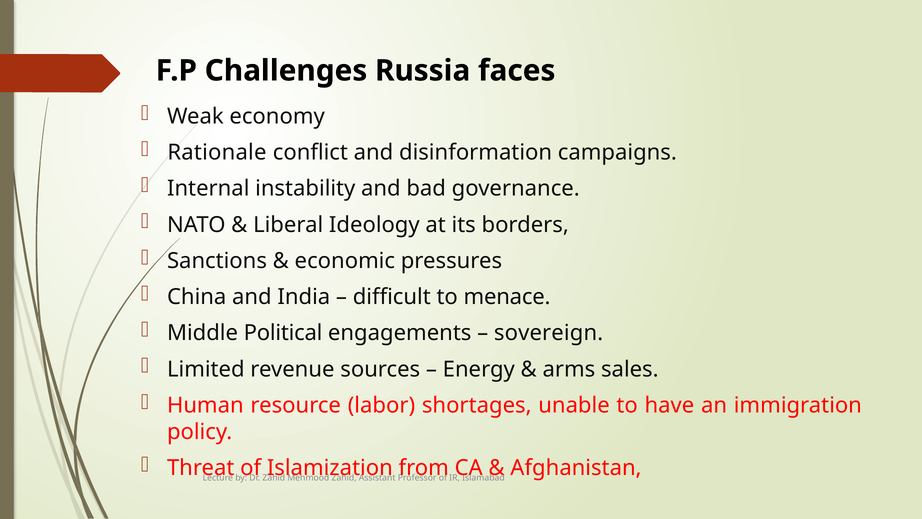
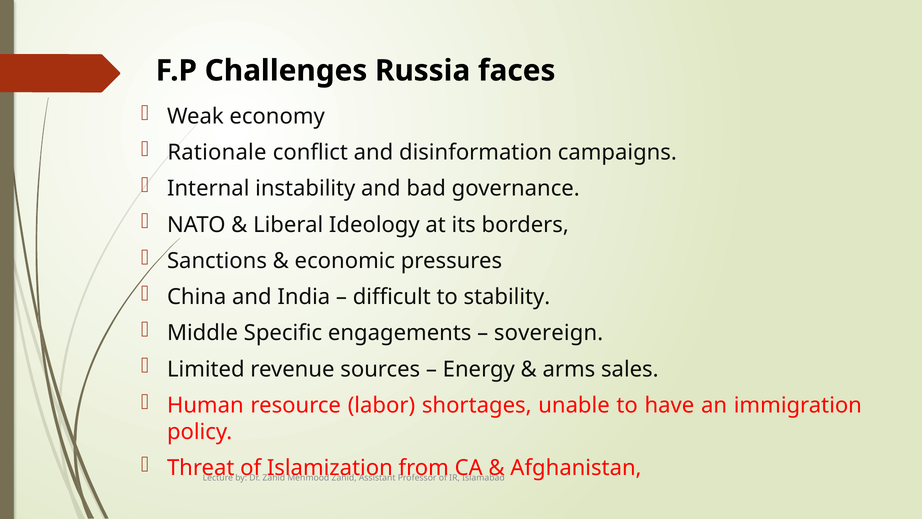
menace: menace -> stability (507, 297)
Political: Political -> Specific (283, 333)
